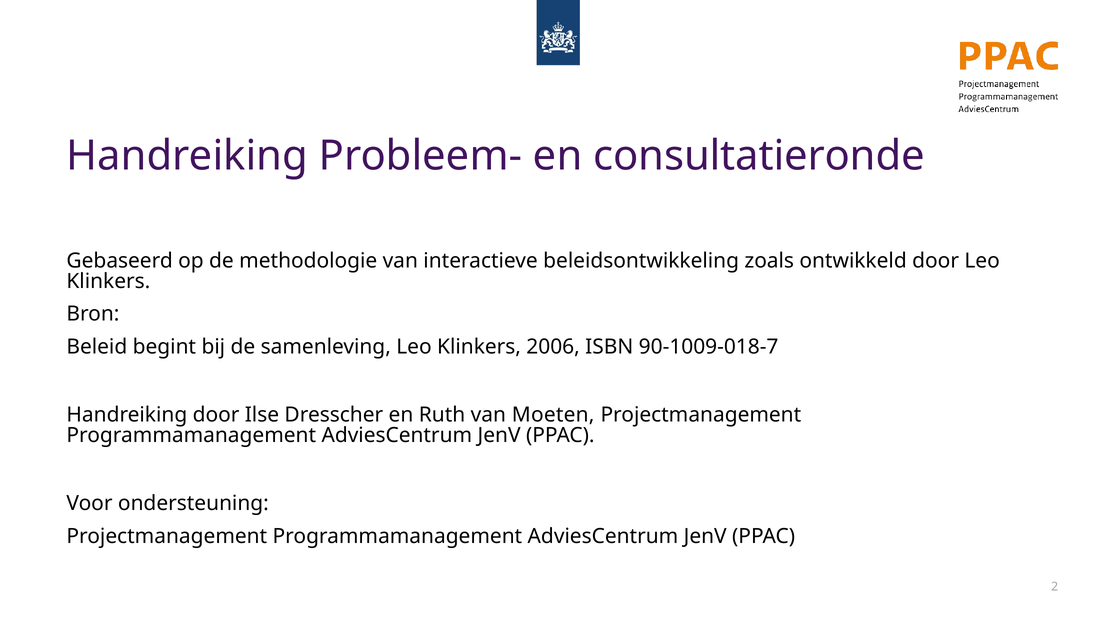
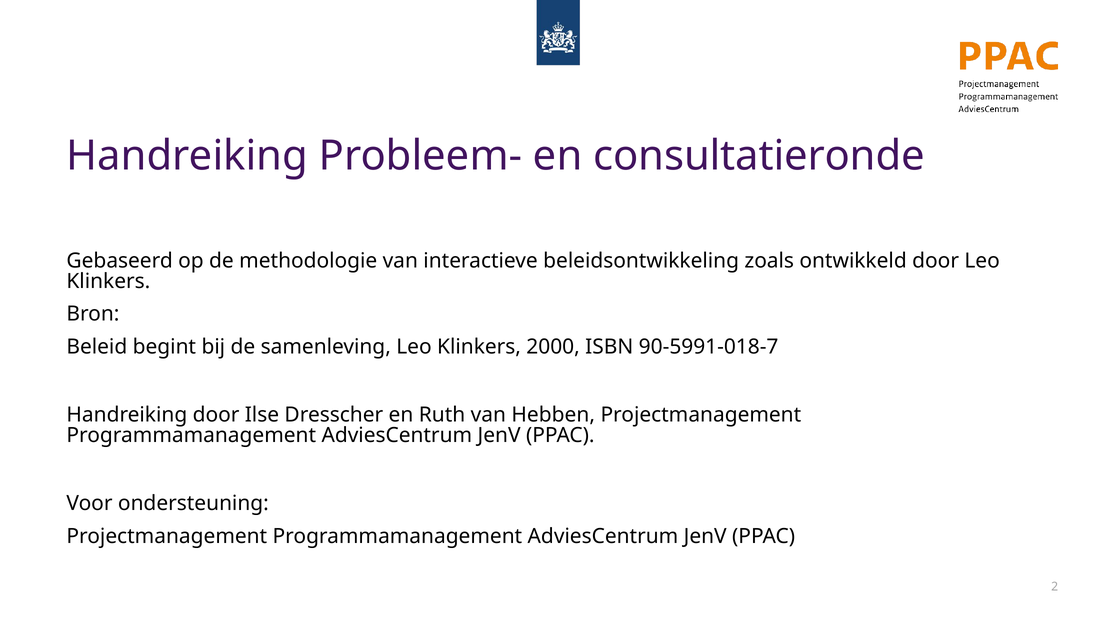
2006: 2006 -> 2000 (553, 347)
90-1009-018-7: 90-1009-018-7 -> 90-5991-018-7 (709, 347)
Moeten: Moeten -> Hebben (553, 415)
